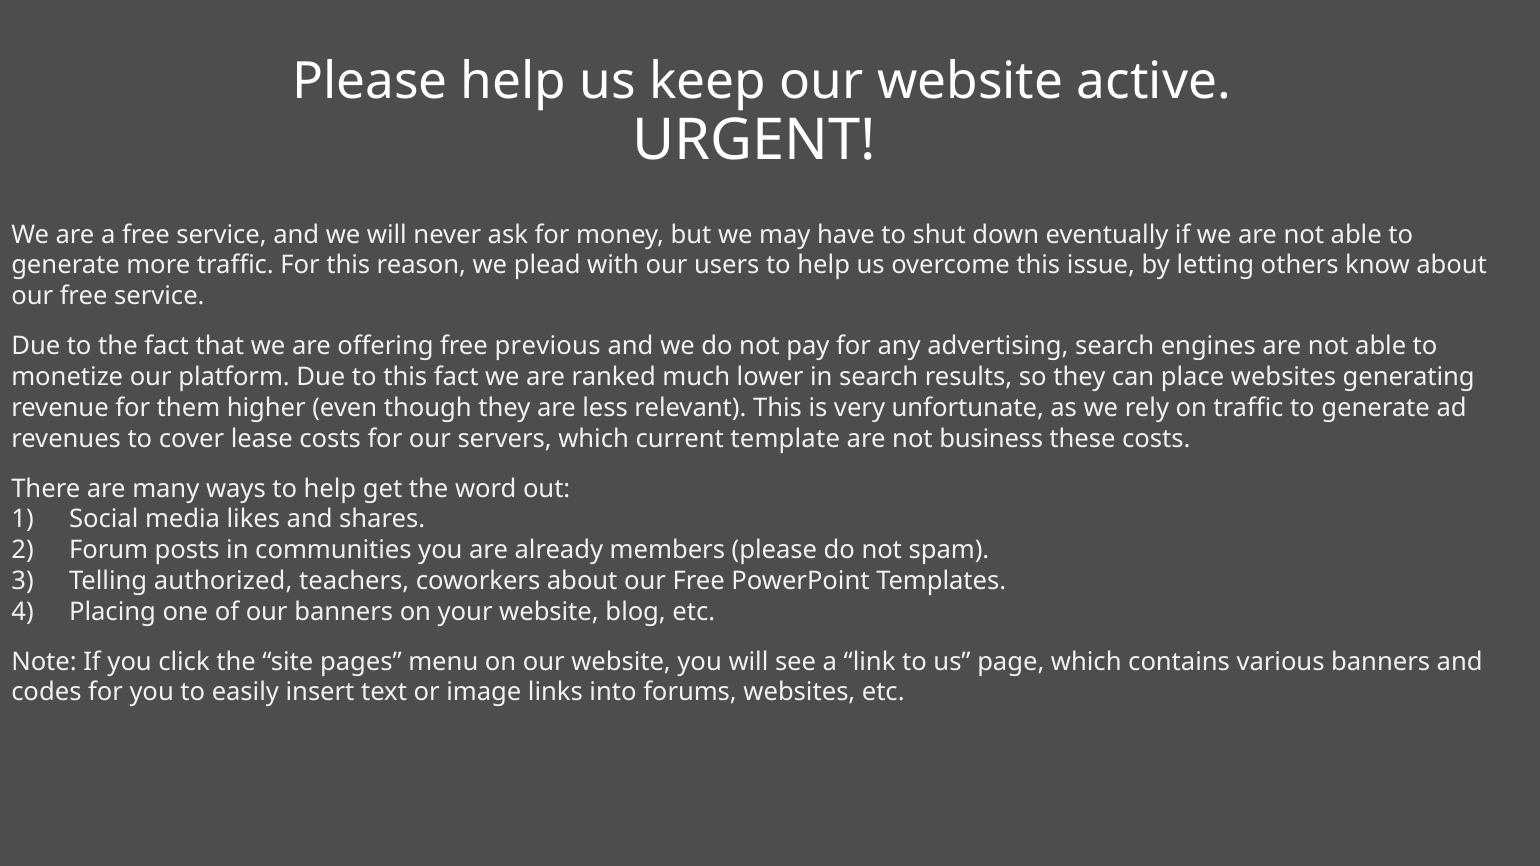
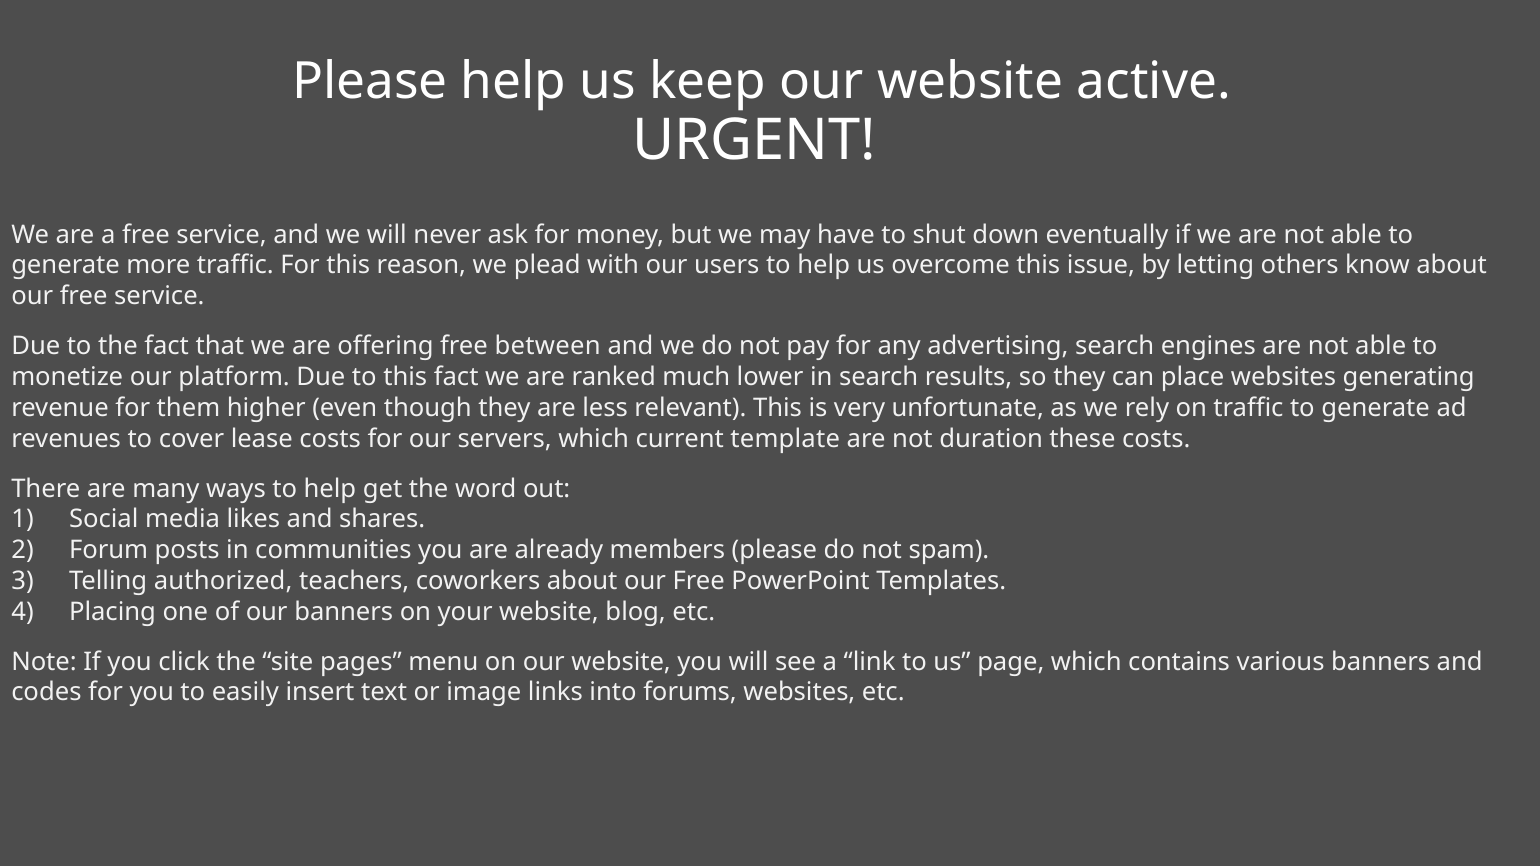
previous: previous -> between (548, 346)
business: business -> duration (991, 439)
